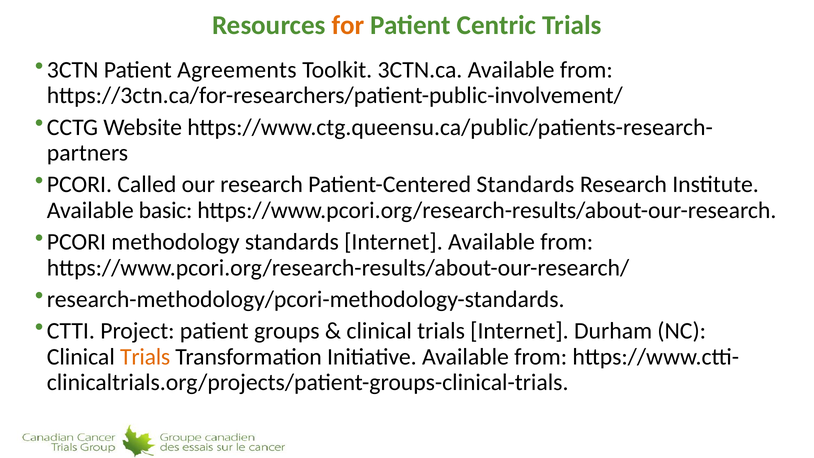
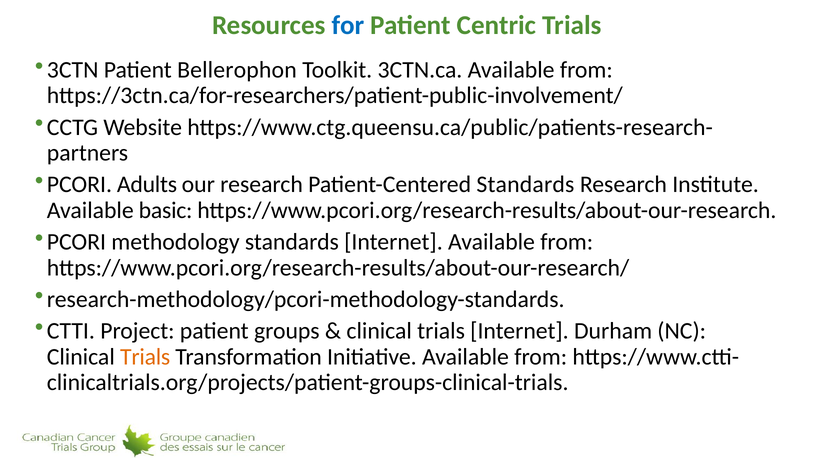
for colour: orange -> blue (348, 25)
Agreements: Agreements -> Bellerophon (237, 70)
Called: Called -> Adults (147, 185)
